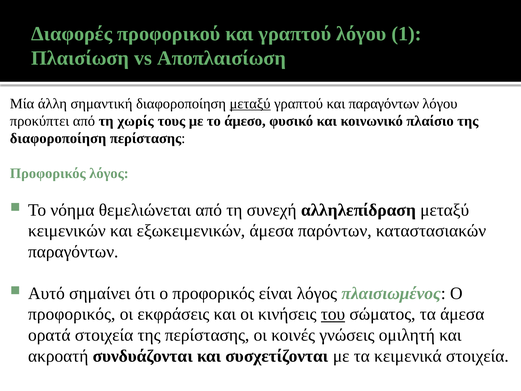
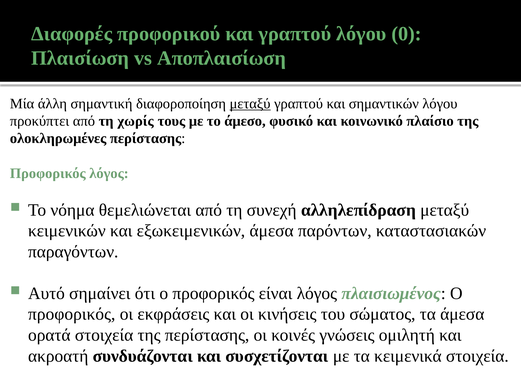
1: 1 -> 0 (407, 34)
και παραγόντων: παραγόντων -> σημαντικών (384, 104)
διαφοροποίηση: διαφοροποίηση -> ολοκληρωμένες (58, 138)
του underline: present -> none (333, 314)
